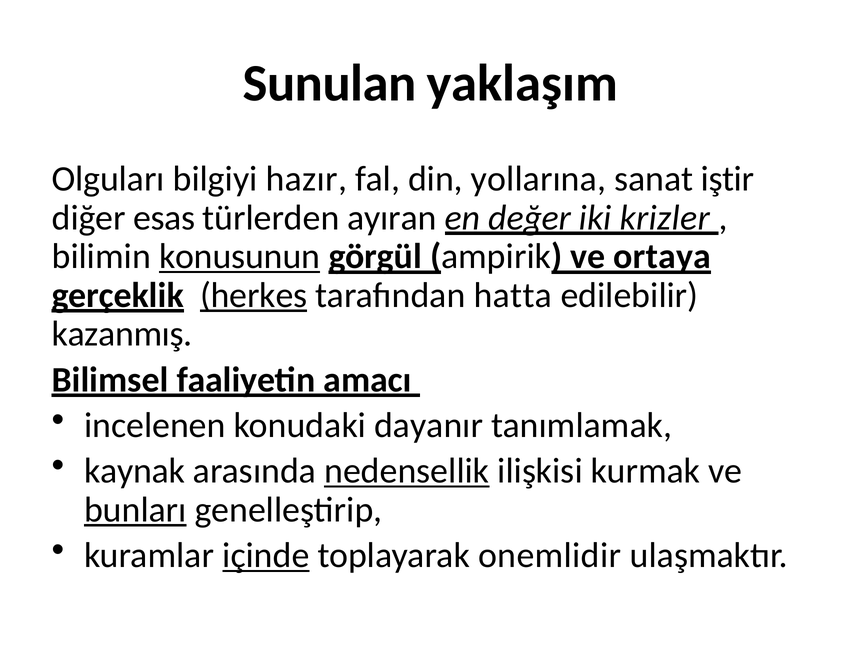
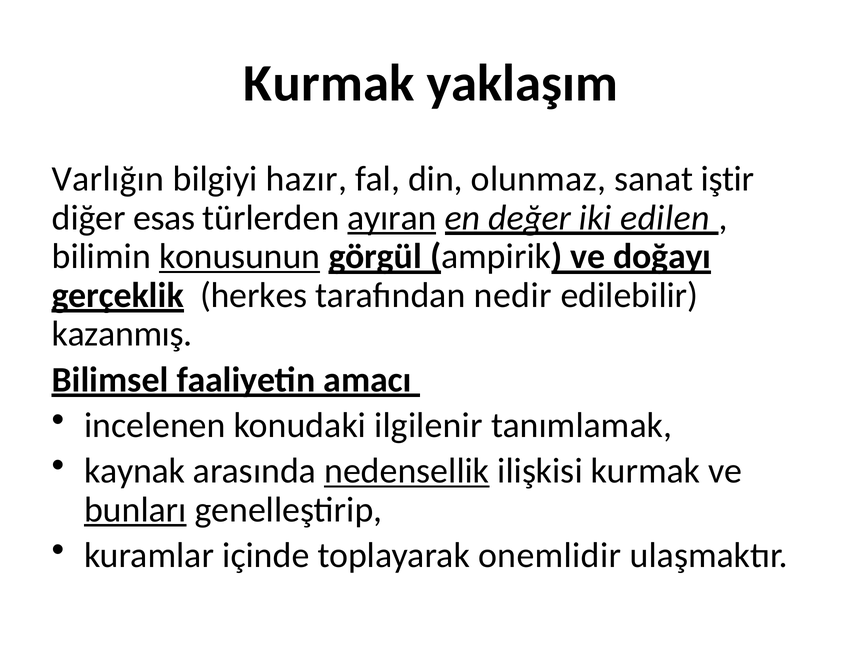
Sunulan: Sunulan -> Kurmak (329, 83)
Olguları: Olguları -> Varlığın (108, 179)
yollarına: yollarına -> olunmaz (538, 179)
ayıran underline: none -> present (392, 218)
krizler: krizler -> edilen (665, 218)
ortaya: ortaya -> doğayı (662, 257)
herkes underline: present -> none (254, 296)
hatta: hatta -> nedir (513, 296)
dayanır: dayanır -> ilgilenir (428, 426)
içinde underline: present -> none (266, 556)
